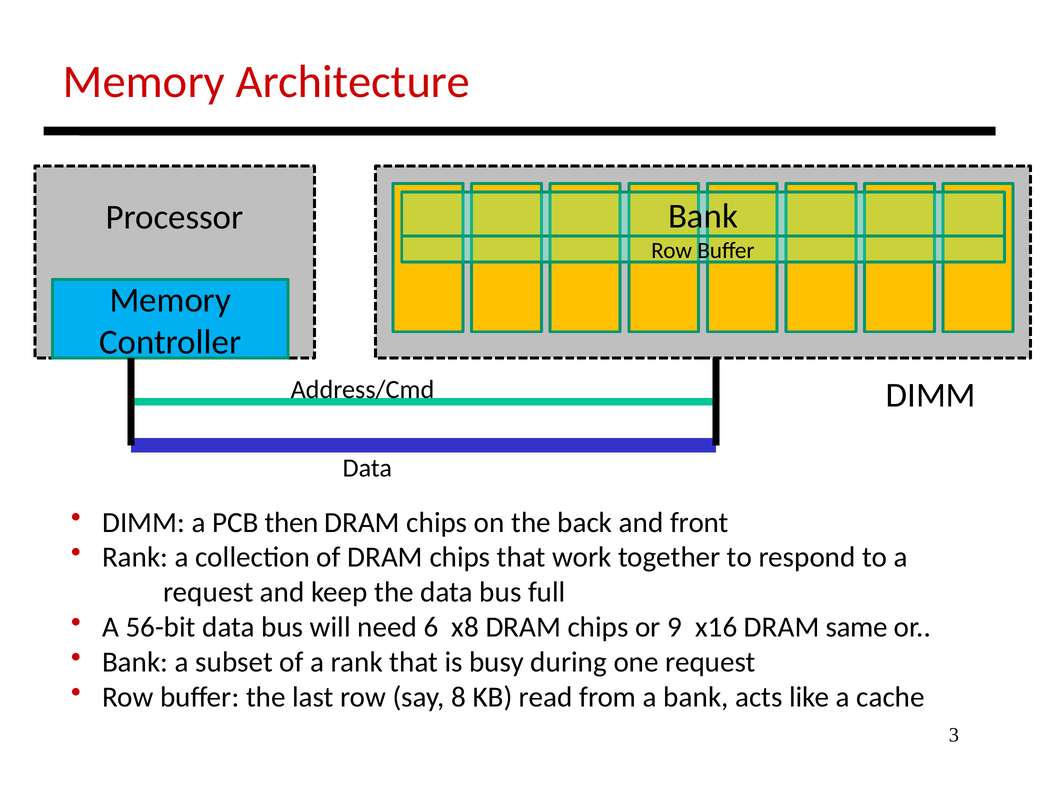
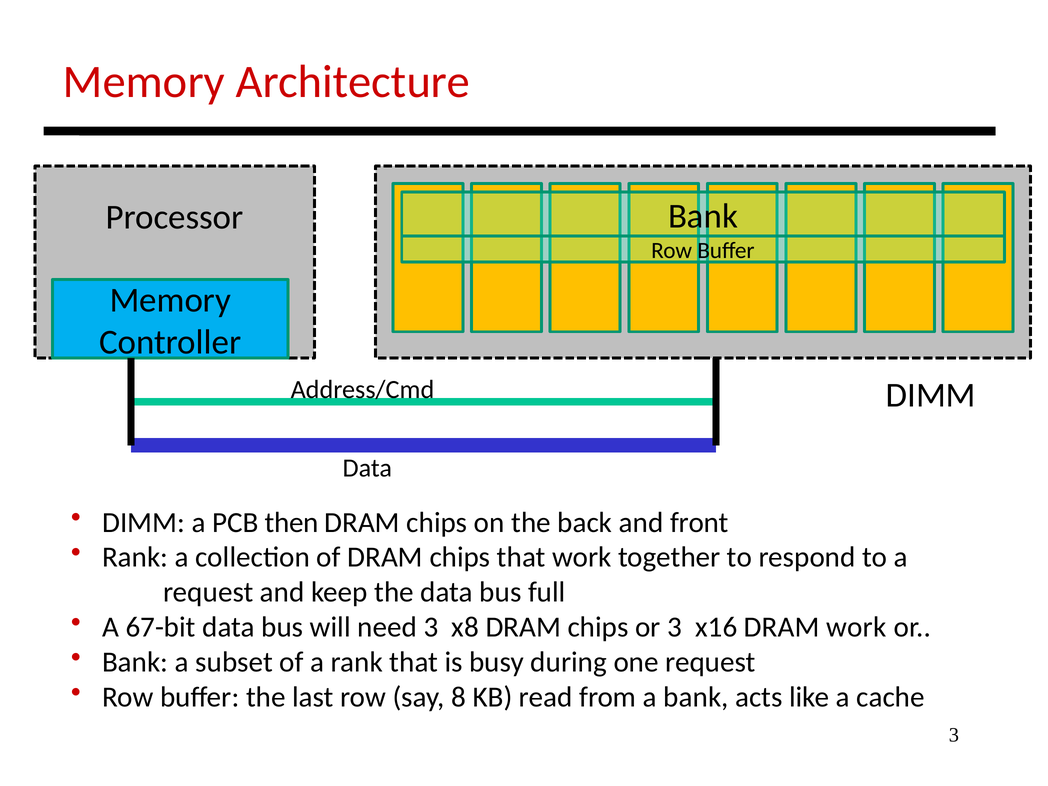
56-bit: 56-bit -> 67-bit (161, 627)
need 6: 6 -> 3 (431, 627)
or 9: 9 -> 3 (675, 627)
DRAM same: same -> work (856, 627)
